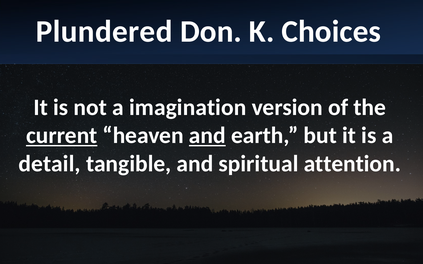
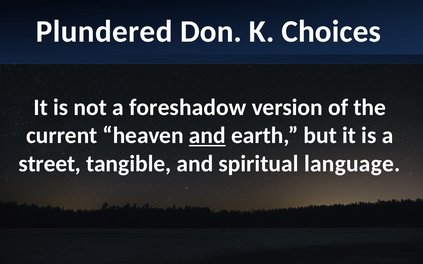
imagination: imagination -> foreshadow (188, 108)
current underline: present -> none (62, 136)
detail: detail -> street (50, 164)
attention: attention -> language (352, 164)
